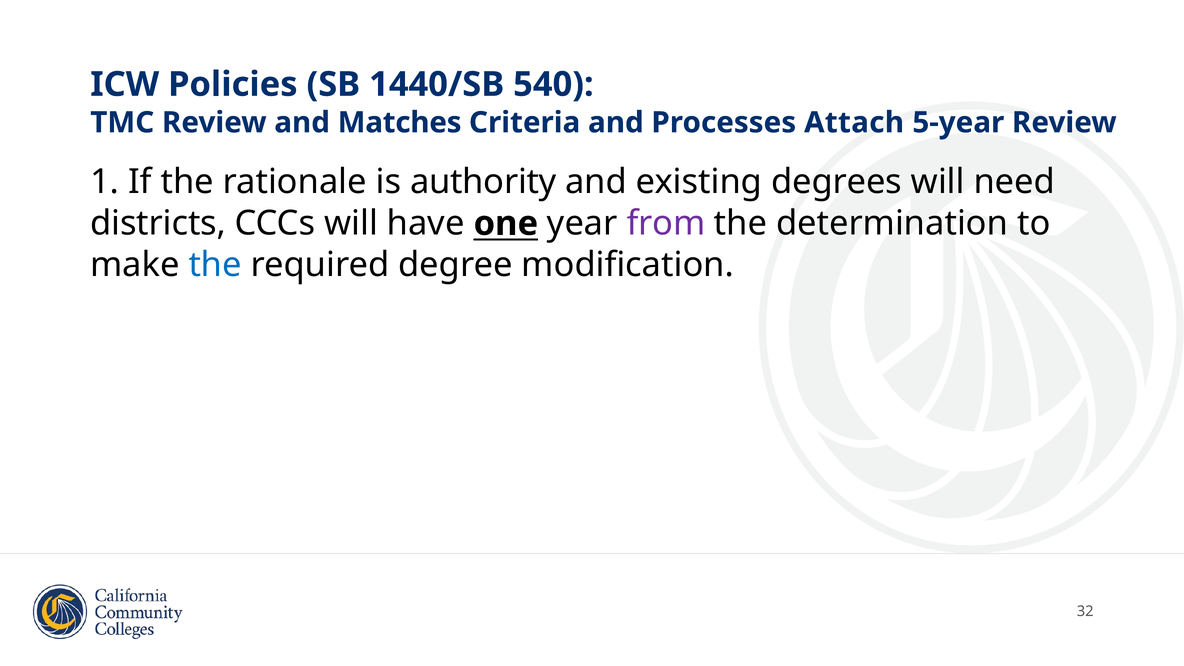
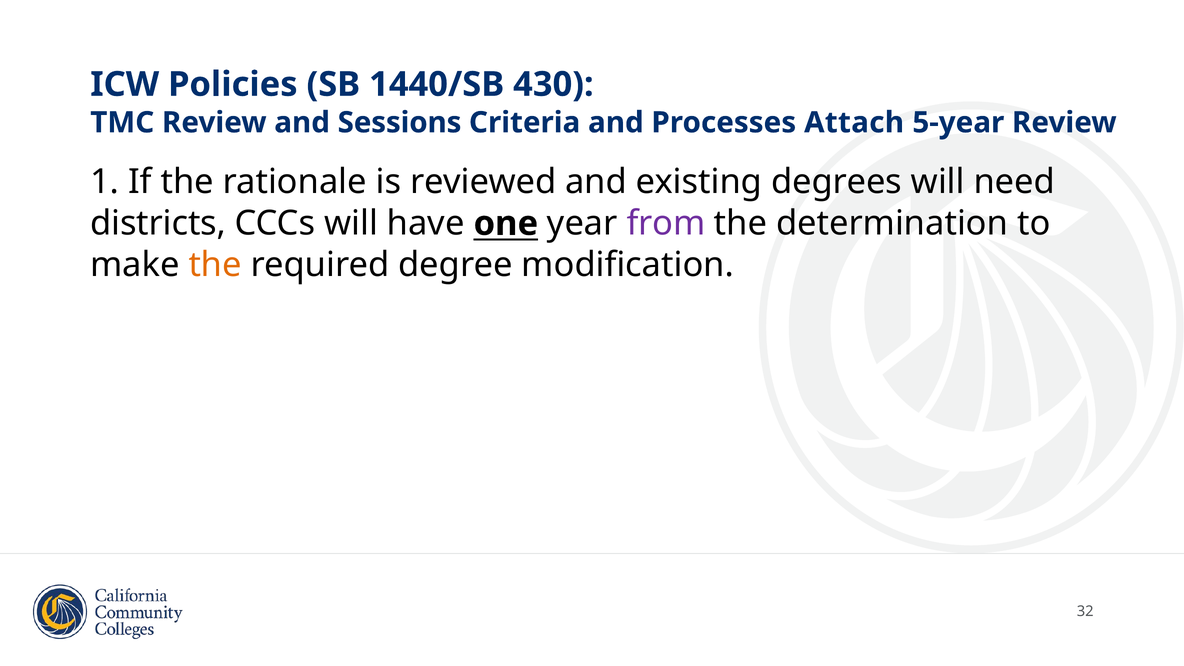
540: 540 -> 430 (553, 84)
Matches: Matches -> Sessions (400, 123)
authority: authority -> reviewed (483, 182)
the colour: blue -> orange (215, 265)
